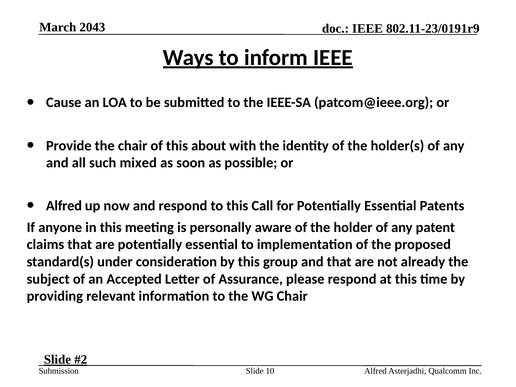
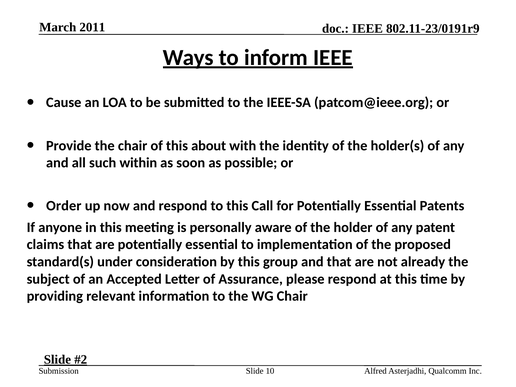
2043: 2043 -> 2011 (92, 27)
mixed: mixed -> within (138, 163)
Alfred: Alfred -> Order (64, 206)
